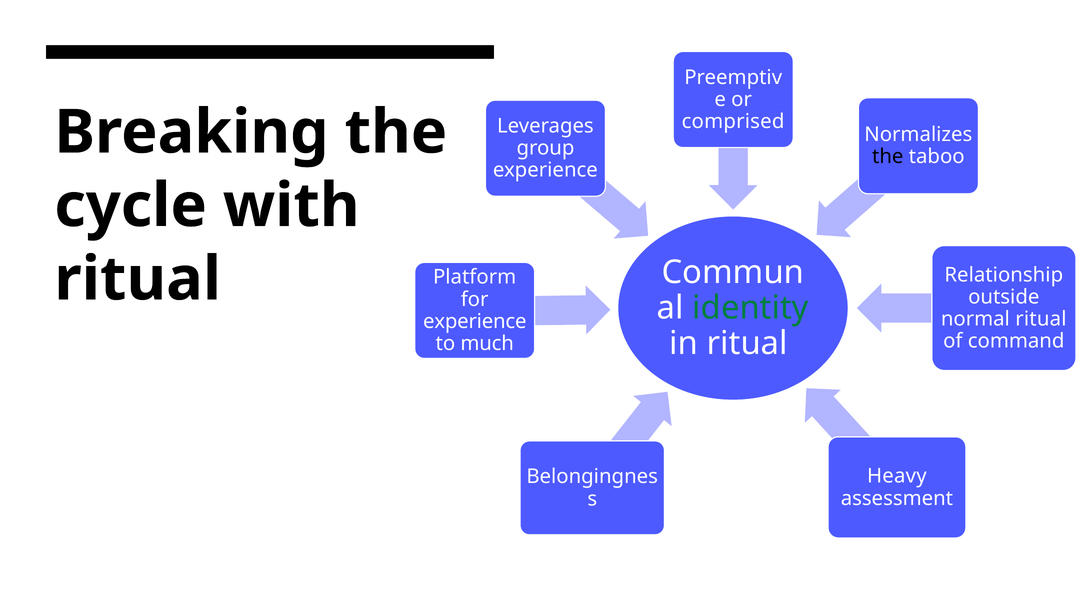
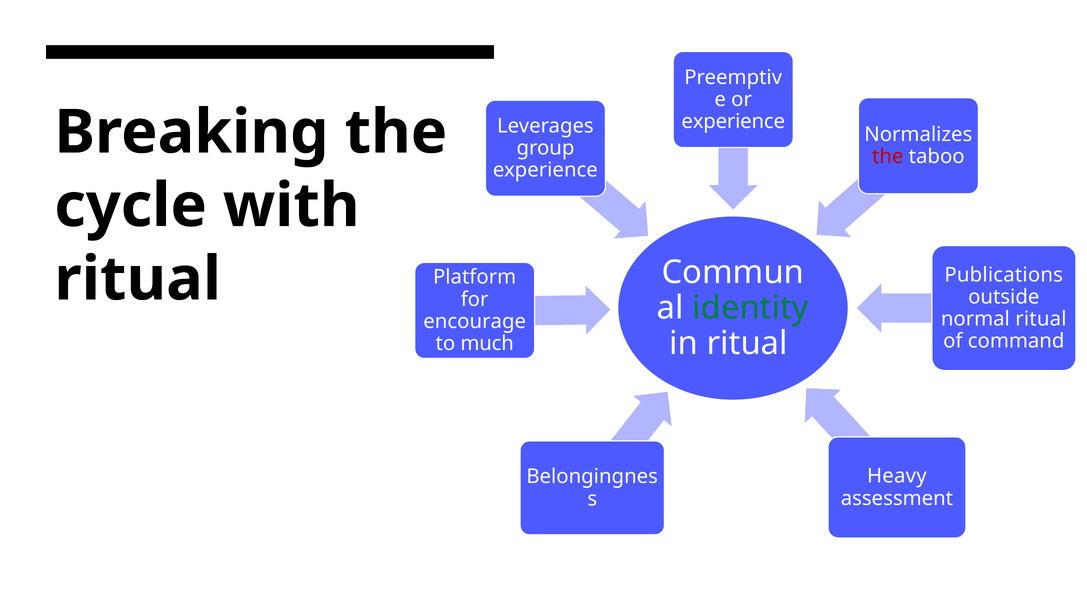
comprised: comprised -> experience (733, 121)
the colour: black -> red (888, 157)
Relationship: Relationship -> Publications (1004, 275)
experience: experience -> encourage (475, 321)
